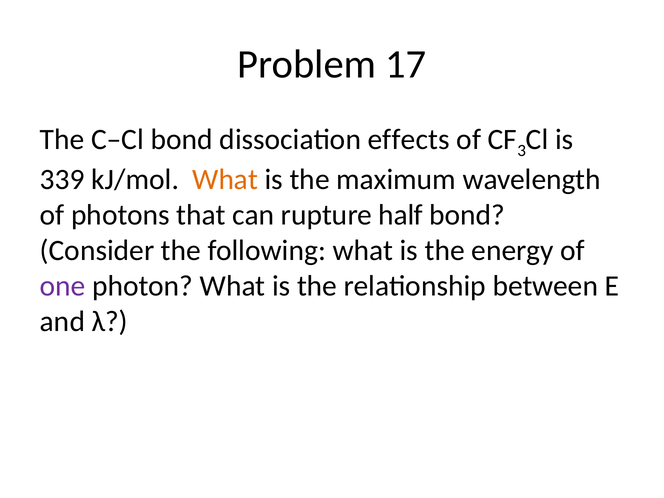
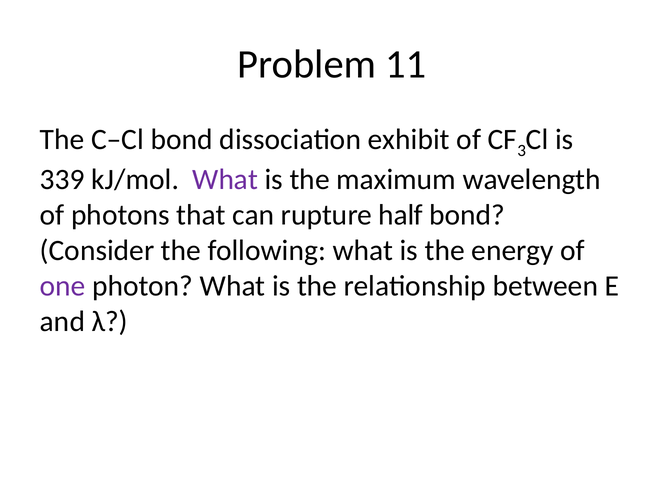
17: 17 -> 11 (406, 64)
effects: effects -> exhibit (409, 139)
What colour: orange -> purple (225, 180)
